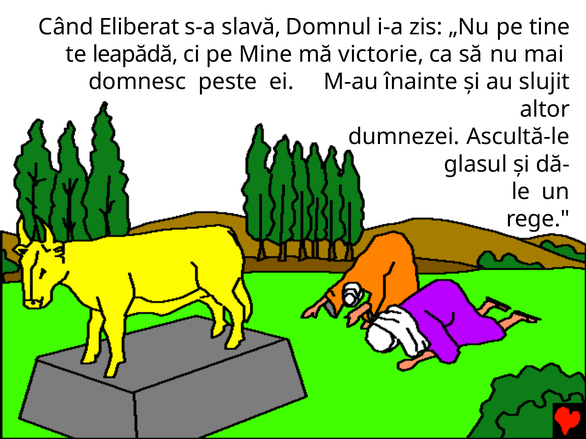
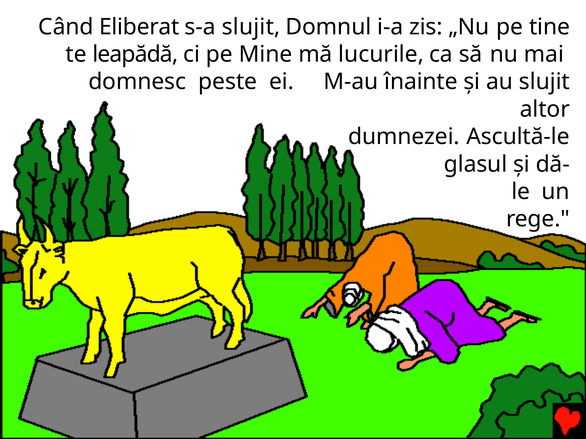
s-a slavă: slavă -> slujit (251, 27)
victorie: victorie -> lucurile (381, 54)
